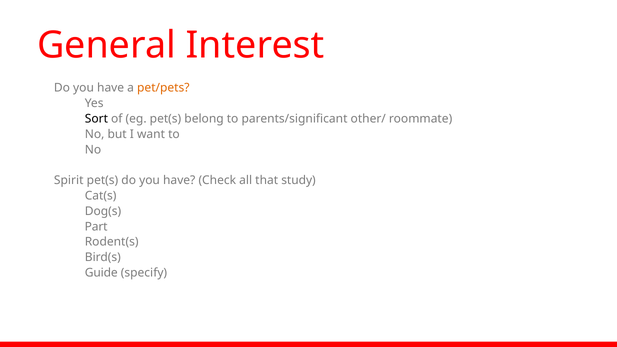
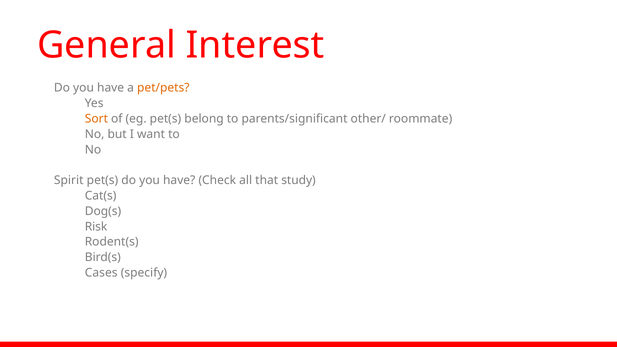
Sort colour: black -> orange (96, 119)
Part: Part -> Risk (96, 227)
Guide: Guide -> Cases (101, 273)
